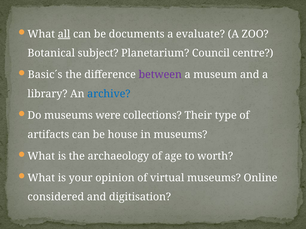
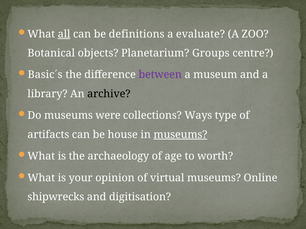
documents: documents -> definitions (137, 34)
subject: subject -> objects (98, 53)
Council: Council -> Groups (211, 53)
archive colour: blue -> black (109, 94)
Their: Their -> Ways (198, 116)
museums underline: none -> present (180, 135)
considered: considered -> shipwrecks (56, 197)
